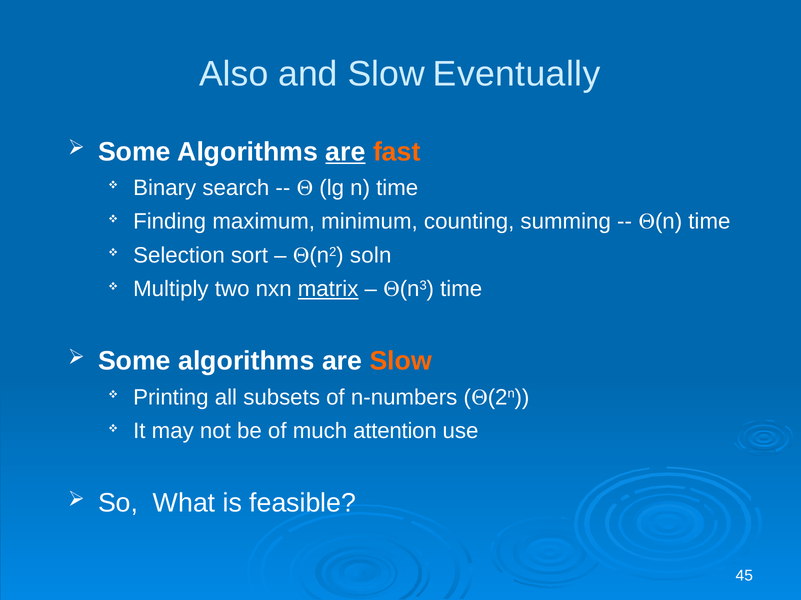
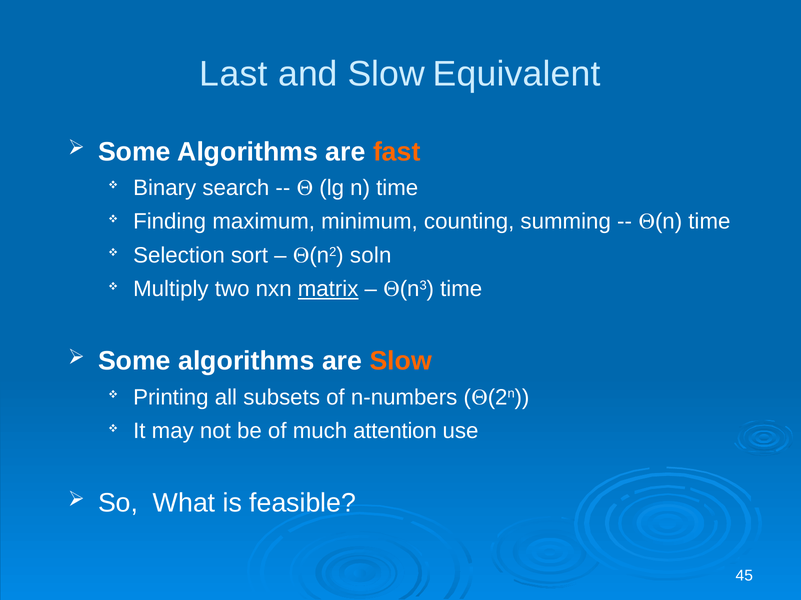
Also: Also -> Last (234, 74)
Eventually: Eventually -> Equivalent (517, 74)
are underline: present -> none (345, 152)
